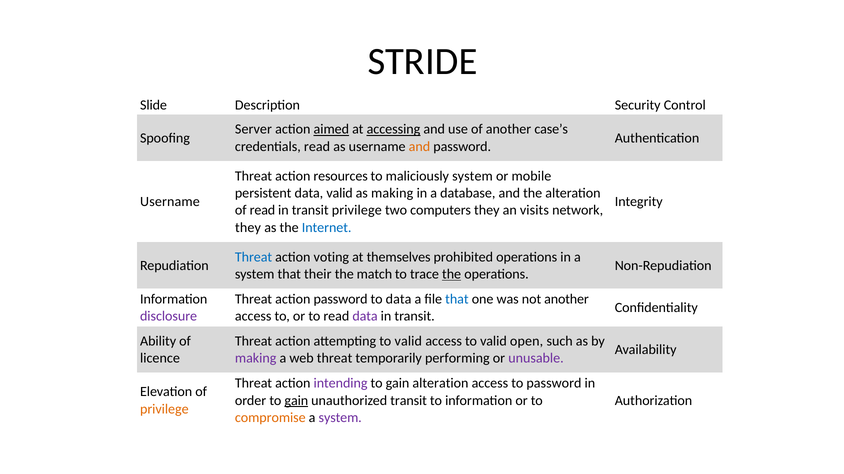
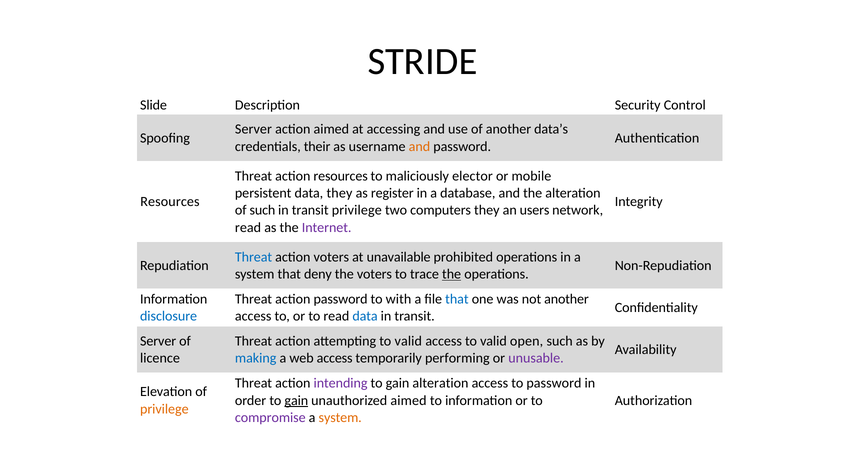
aimed underline: present -> none (331, 130)
accessing underline: present -> none (393, 130)
case’s: case’s -> data’s (551, 130)
credentials read: read -> their (317, 147)
maliciously system: system -> elector (472, 176)
data valid: valid -> they (339, 193)
as making: making -> register (392, 193)
Username: Username -> Resources (170, 202)
of read: read -> such (262, 211)
visits: visits -> users (535, 211)
they: they -> read (248, 228)
Internet colour: blue -> purple (327, 228)
action voting: voting -> voters (331, 257)
themselves: themselves -> unavailable (399, 257)
their: their -> deny (318, 275)
the match: match -> voters (374, 275)
to data: data -> with (399, 300)
disclosure colour: purple -> blue (169, 317)
data colour: purple -> blue (365, 317)
Ability: Ability -> Server (158, 342)
making colour: purple -> blue (256, 359)
web threat: threat -> access (335, 359)
unauthorized transit: transit -> aimed (409, 401)
compromise colour: orange -> purple (270, 418)
system colour: purple -> orange (340, 418)
